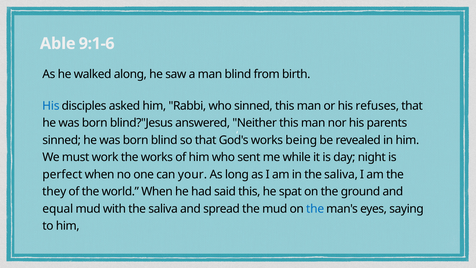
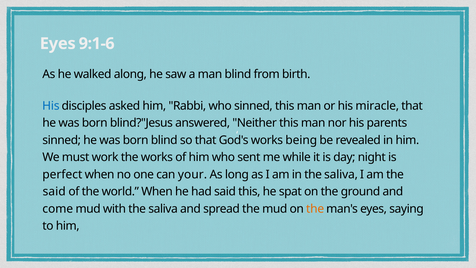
Able: Able -> Eyes (58, 44)
refuses: refuses -> miracle (377, 106)
they: they -> said (54, 191)
equal: equal -> come (58, 209)
the colour: blue -> orange (315, 209)
